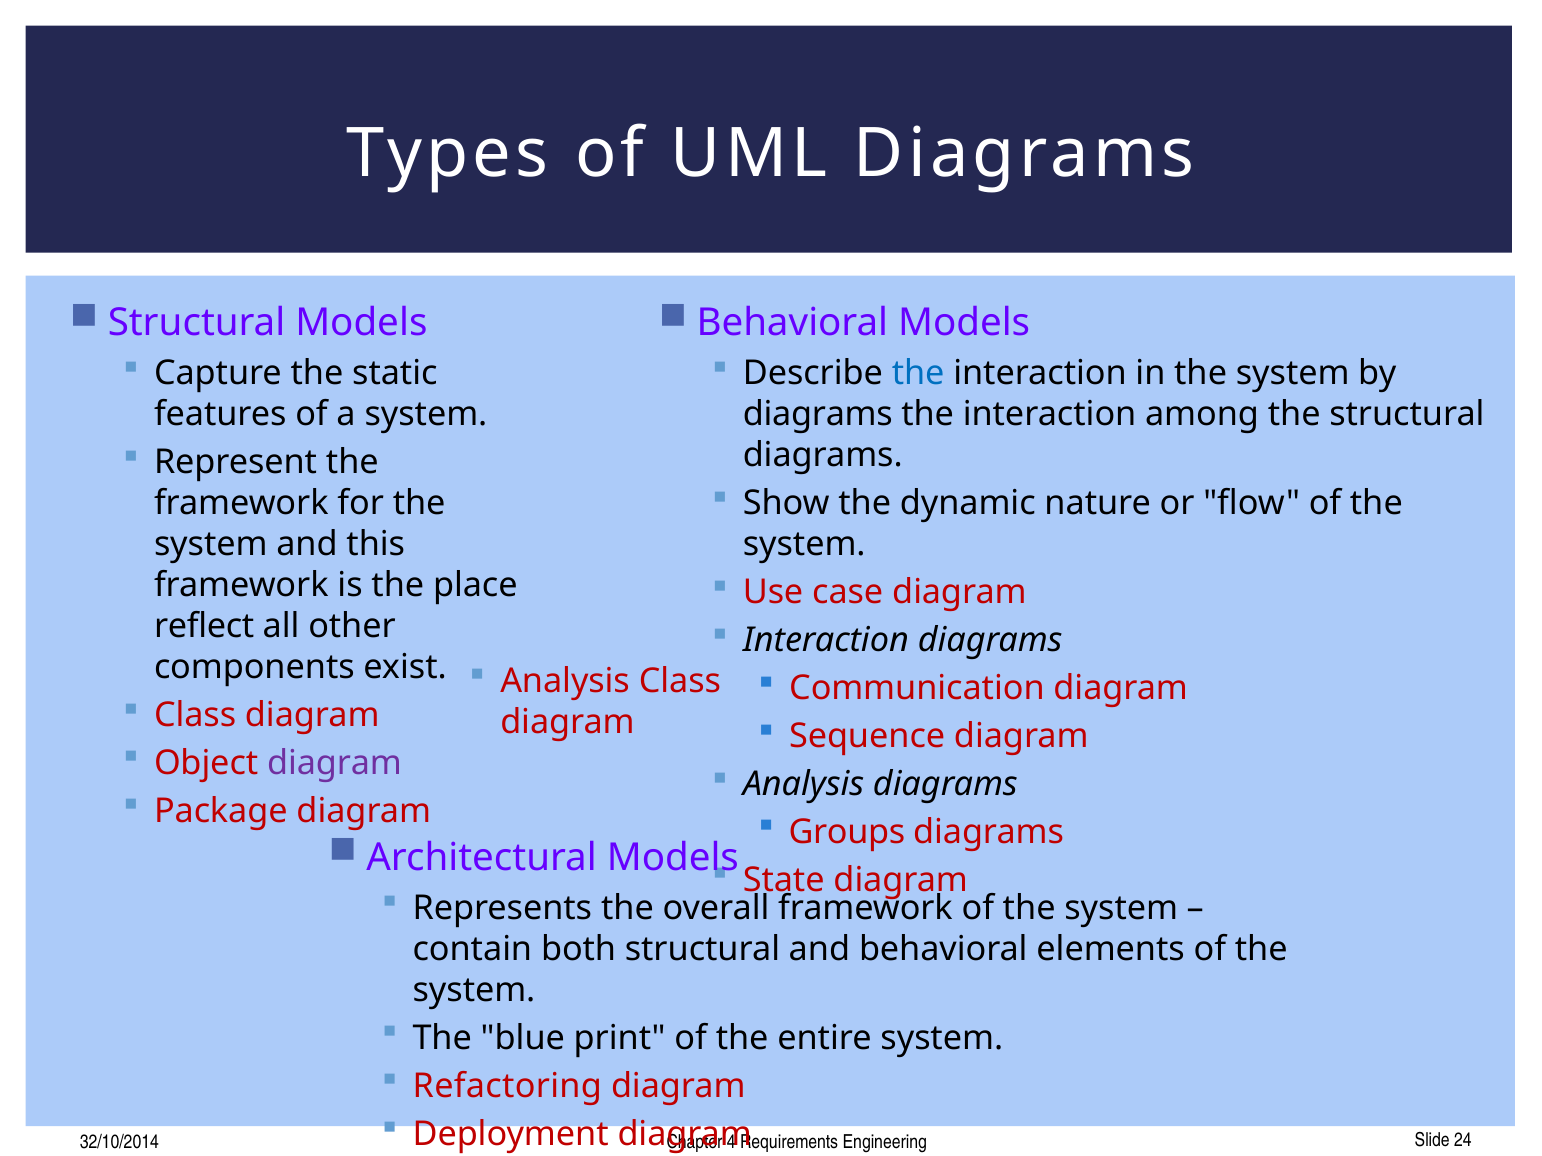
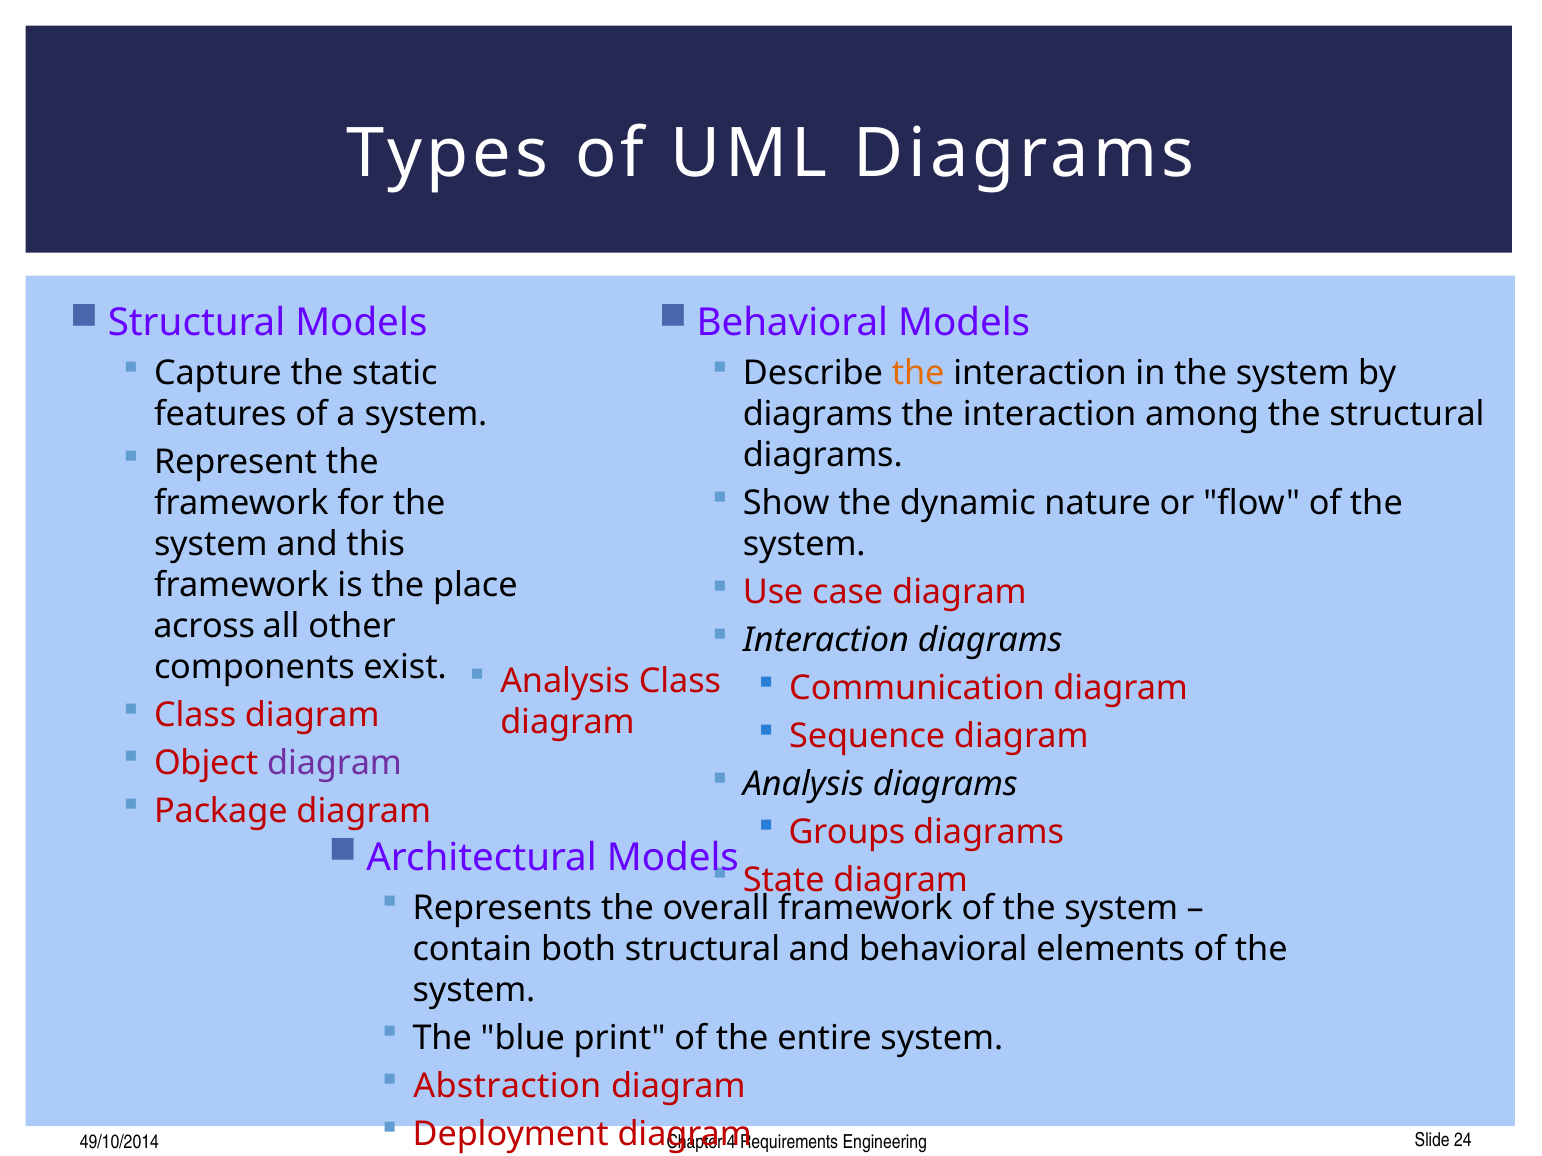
the colour: blue -> orange (918, 374)
reflect: reflect -> across (204, 627)
Refactoring: Refactoring -> Abstraction (507, 1086)
32/10/2014: 32/10/2014 -> 49/10/2014 (119, 1142)
